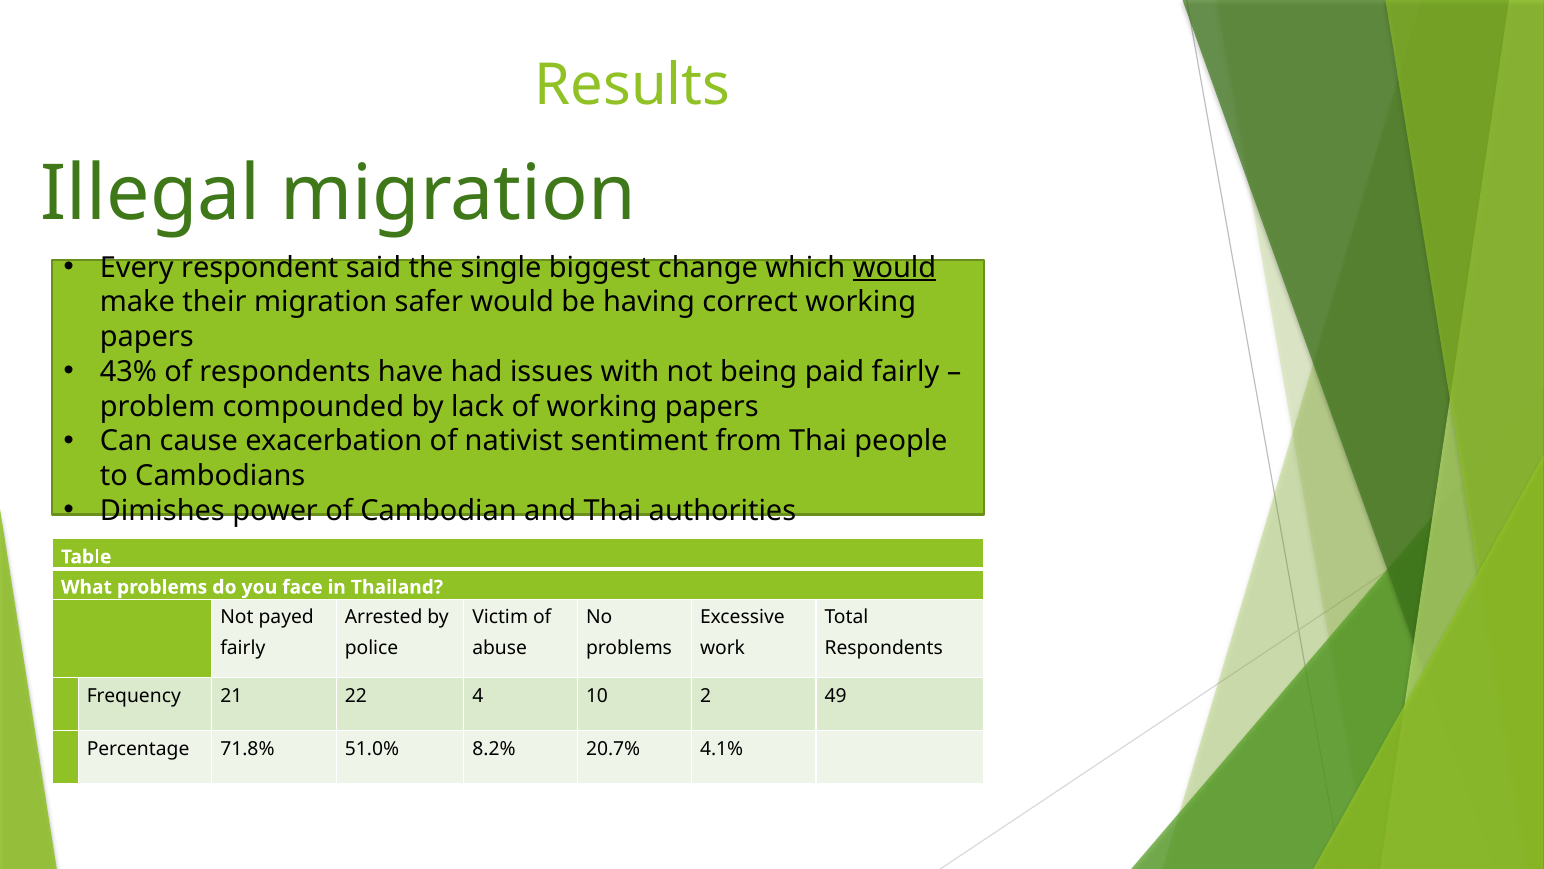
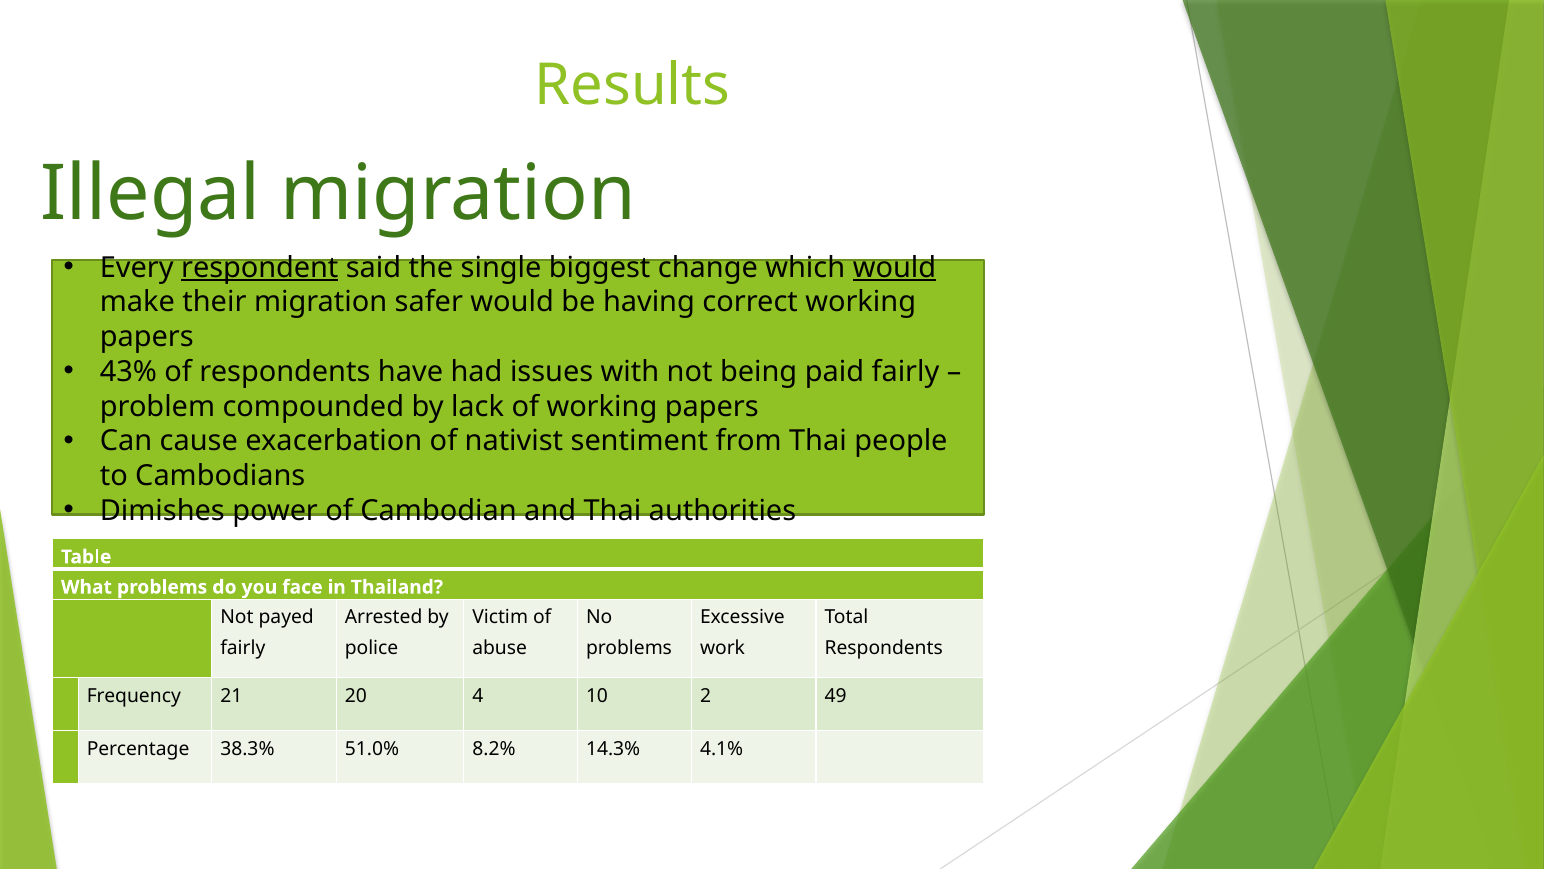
respondent underline: none -> present (260, 267)
22: 22 -> 20 (356, 695)
71.8%: 71.8% -> 38.3% (247, 749)
20.7%: 20.7% -> 14.3% (613, 749)
